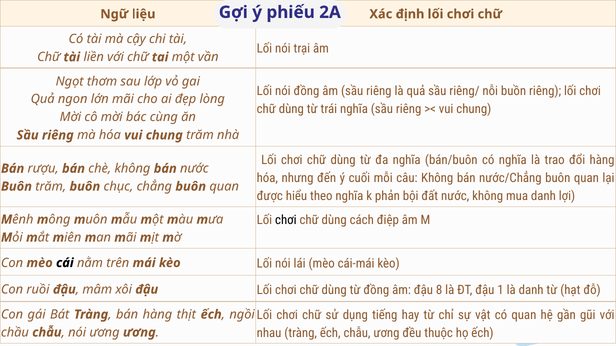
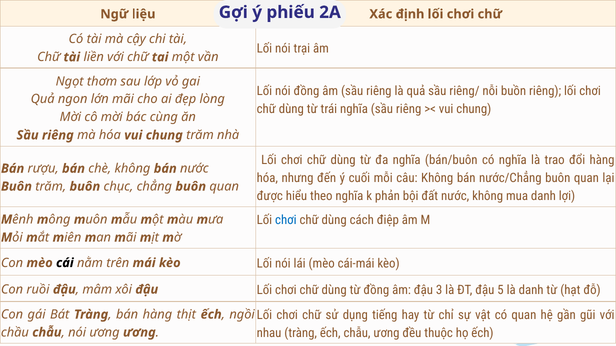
chơi colour: black -> blue (286, 220)
8: 8 -> 3 (439, 290)
1: 1 -> 5 (501, 290)
